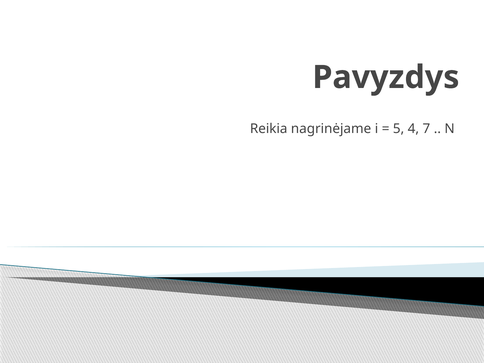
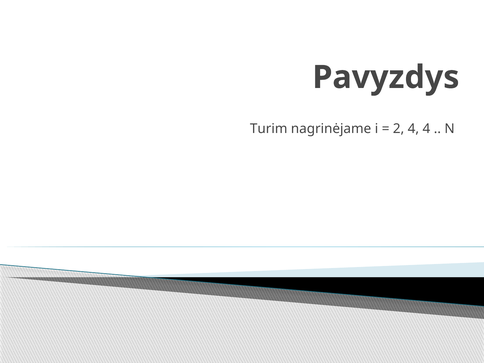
Reikia: Reikia -> Turim (269, 129)
5: 5 -> 2 (399, 129)
4 7: 7 -> 4 (426, 129)
